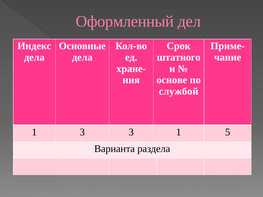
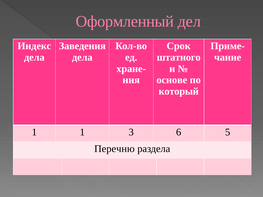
Основные: Основные -> Заведения (82, 46)
службой: службой -> который (179, 91)
1 3: 3 -> 1 (82, 132)
3 1: 1 -> 6 (179, 132)
Варианта: Варианта -> Перечню (114, 149)
